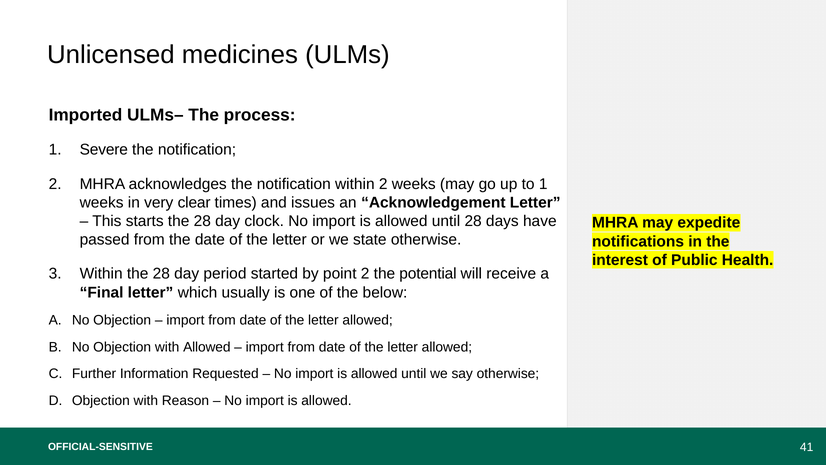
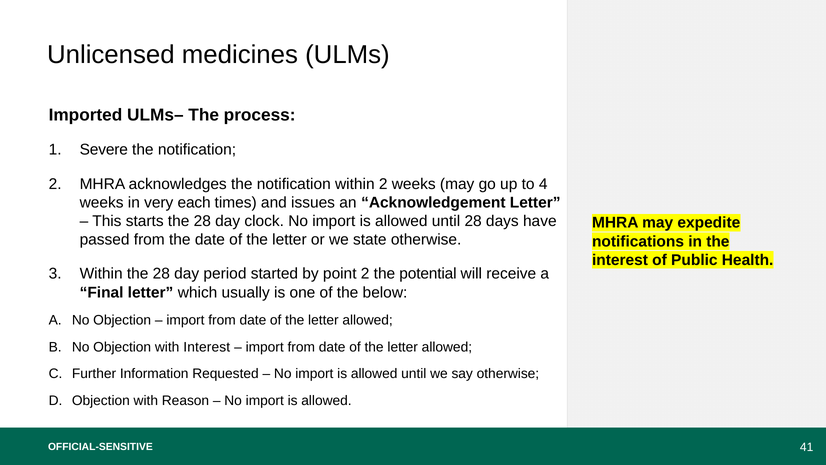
to 1: 1 -> 4 (543, 184)
clear: clear -> each (194, 202)
with Allowed: Allowed -> Interest (207, 347)
